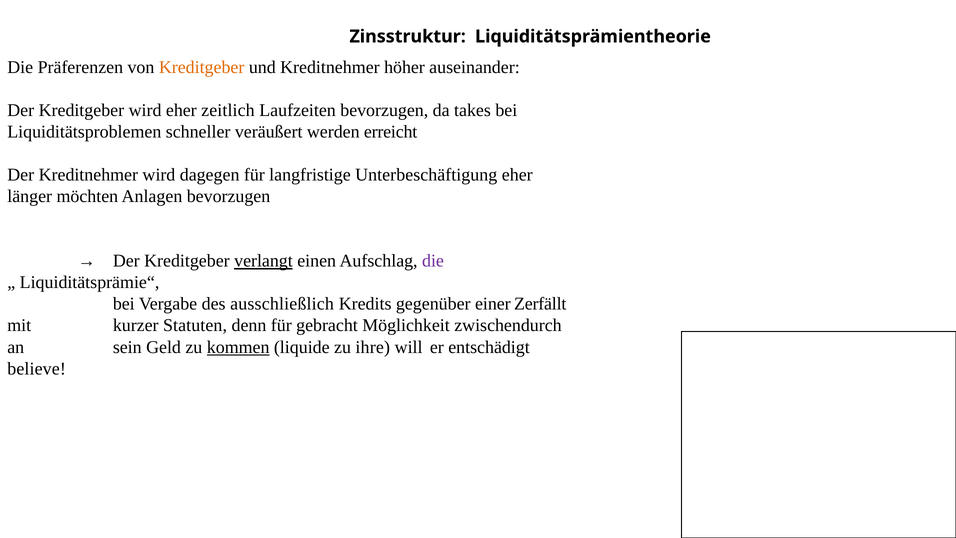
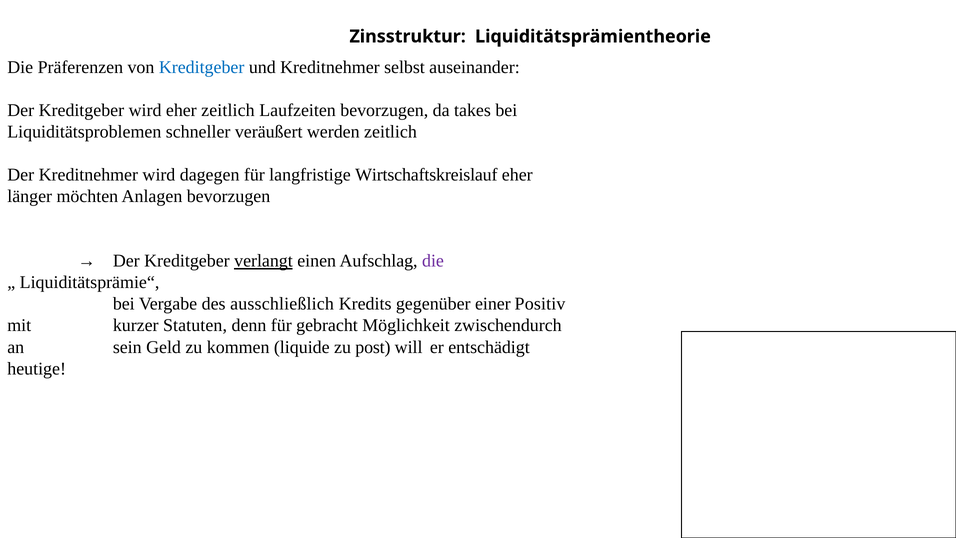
Kreditgeber colour: orange -> blue (202, 67)
höher: höher -> selbst (404, 67)
werden erreicht: erreicht -> zeitlich (390, 132)
Unterbeschäftigung: Unterbeschäftigung -> Wirtschaftskreislauf (426, 175)
Zerfällt: Zerfällt -> Positiv (540, 304)
kommen underline: present -> none (238, 347)
ihre: ihre -> post (373, 347)
believe: believe -> heutige (37, 368)
